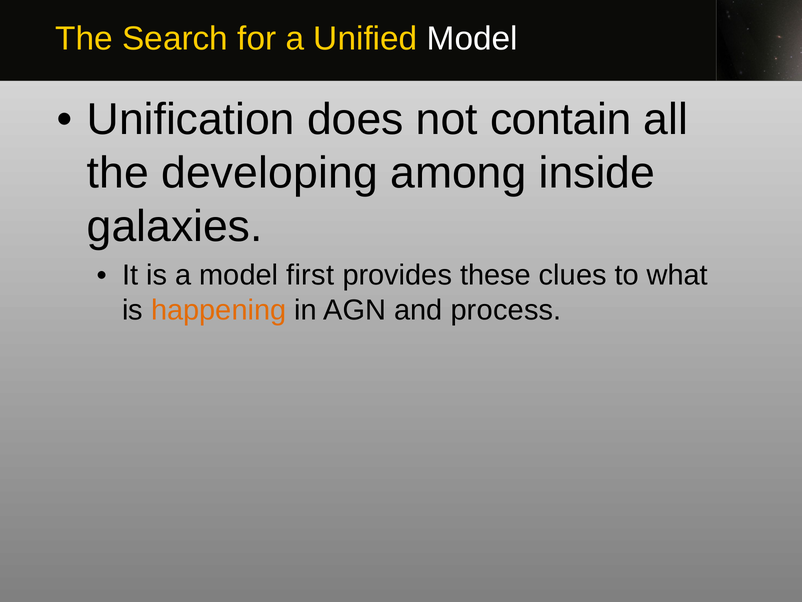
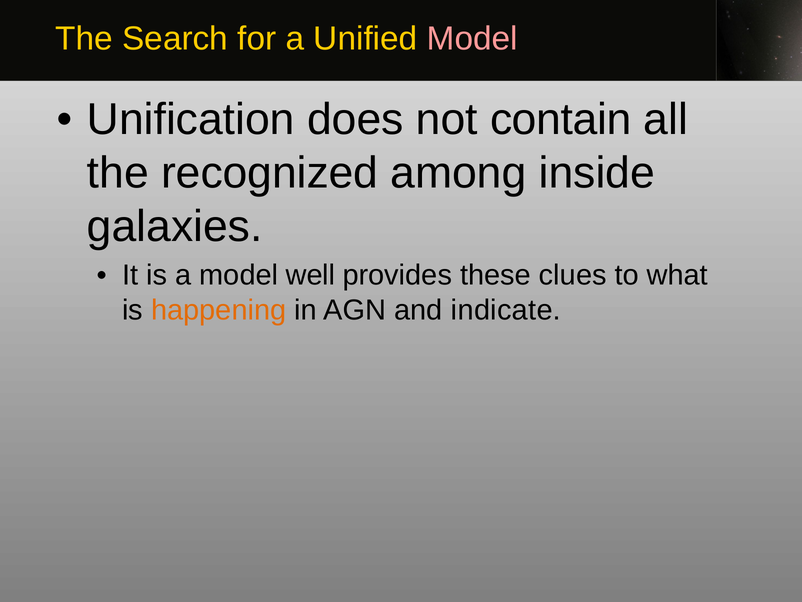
Model colour: white -> pink (472, 39)
developing: developing -> recognized (270, 173)
first: first -> well (310, 275)
process: process -> indicate (506, 310)
